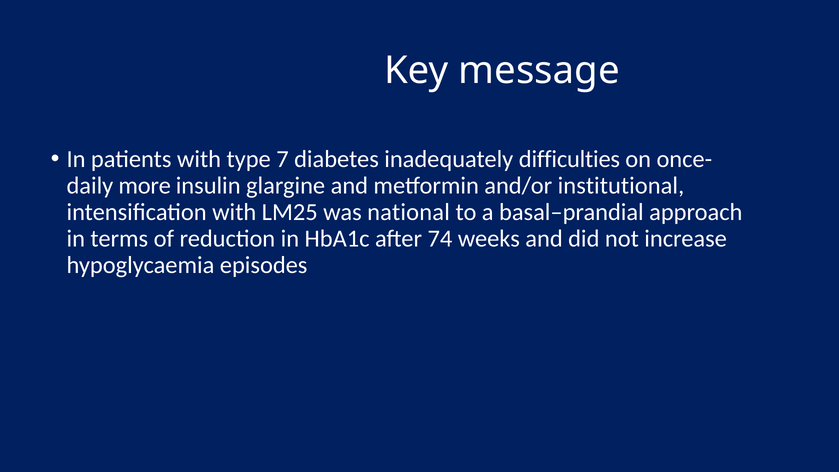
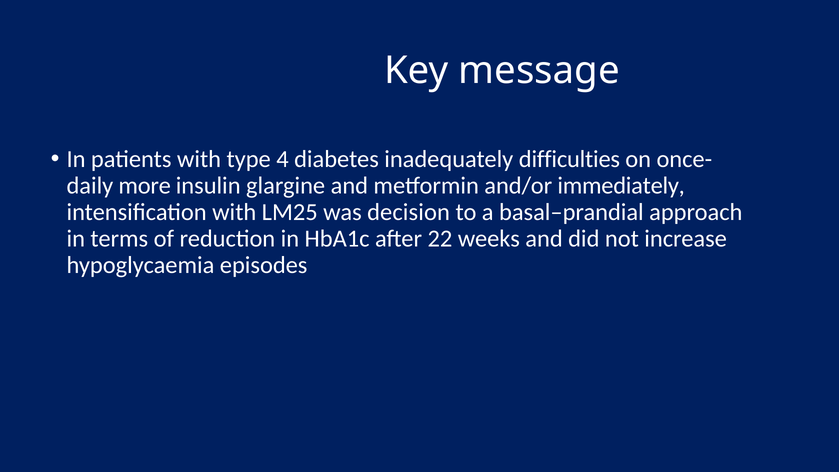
7: 7 -> 4 (282, 159)
institutional: institutional -> immediately (621, 186)
national: national -> decision (409, 212)
74: 74 -> 22 (440, 239)
